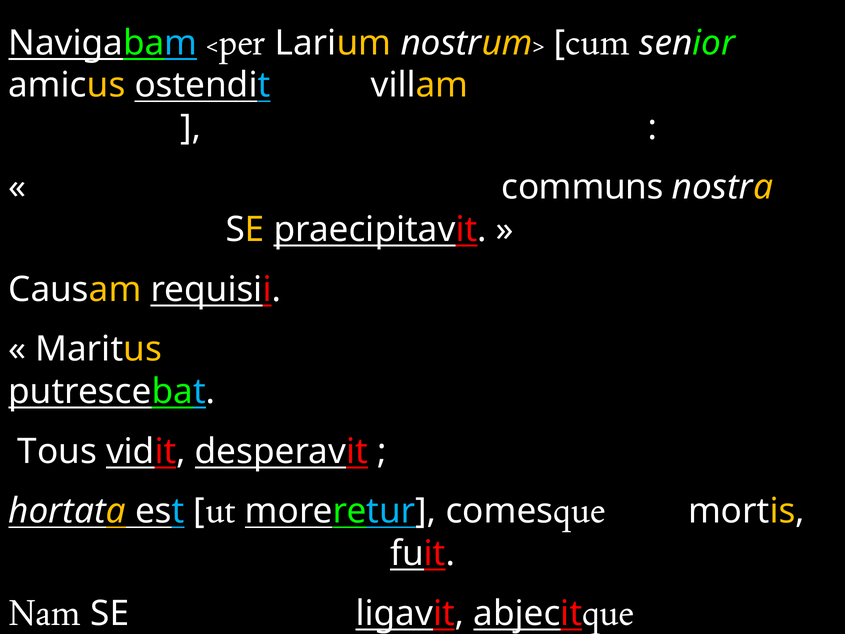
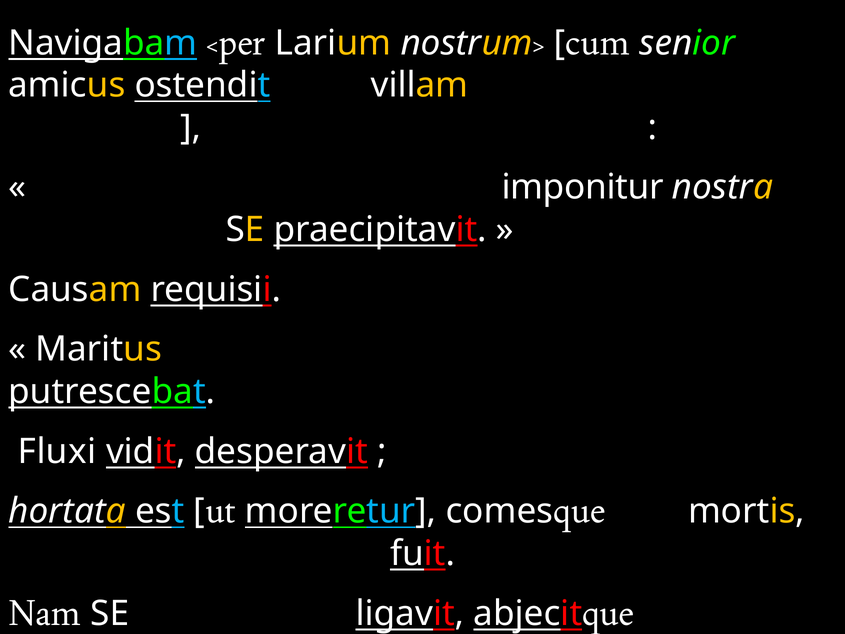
communs: communs -> imponitur (583, 187)
Tous: Tous -> Fluxi (57, 451)
